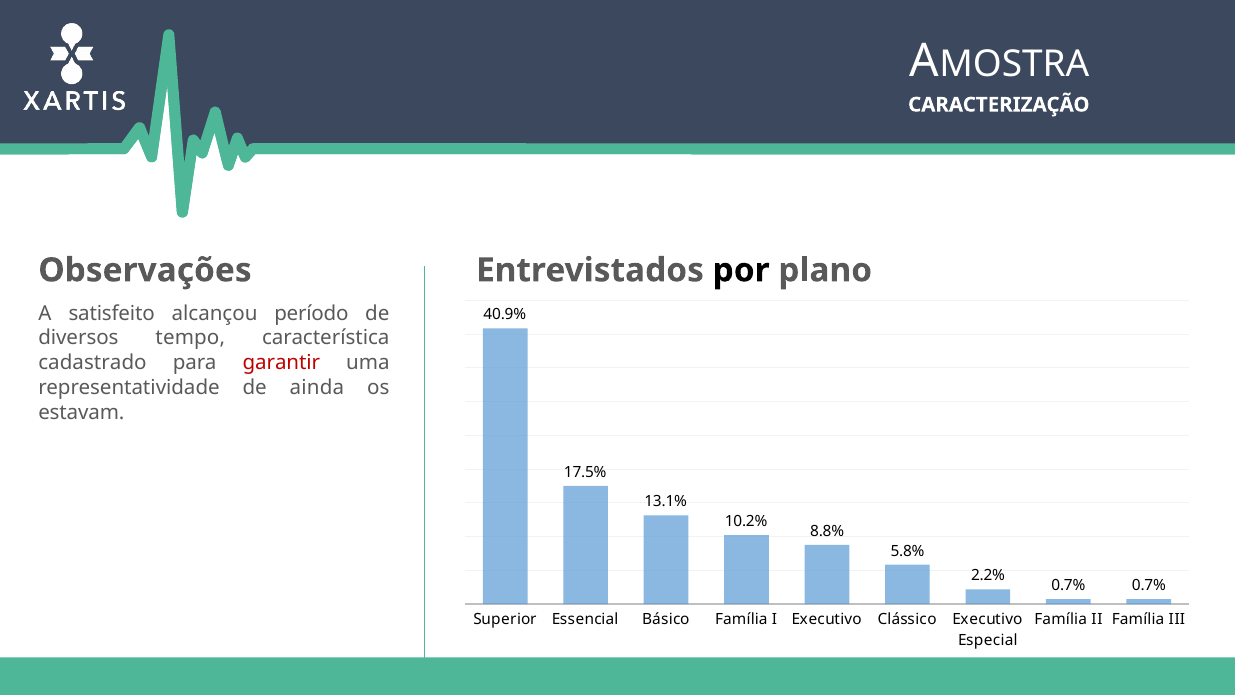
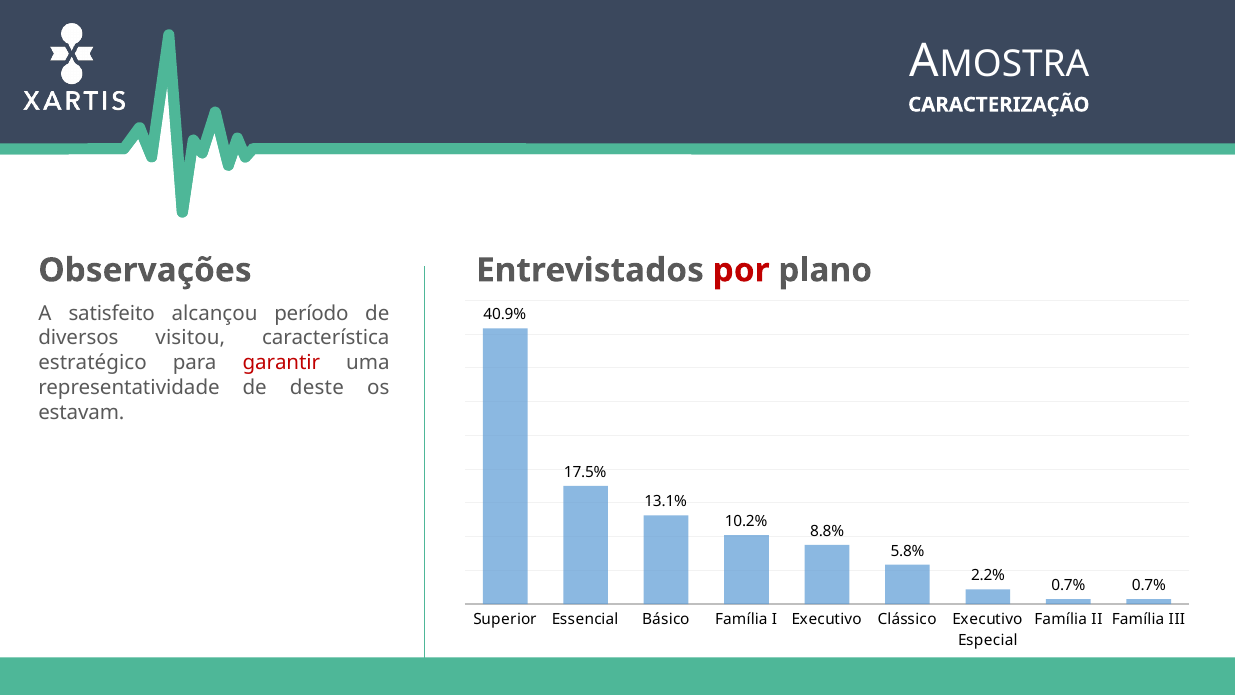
por colour: black -> red (741, 270)
tempo: tempo -> visitou (190, 338)
cadastrado: cadastrado -> estratégico (92, 363)
ainda: ainda -> deste (317, 387)
